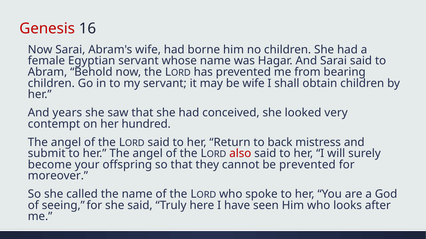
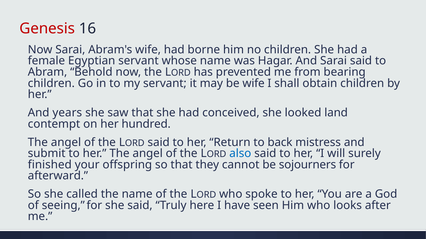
very: very -> land (336, 113)
also colour: red -> blue (240, 154)
become: become -> finished (50, 165)
be prevented: prevented -> sojourners (308, 165)
moreover: moreover -> afterward (58, 176)
